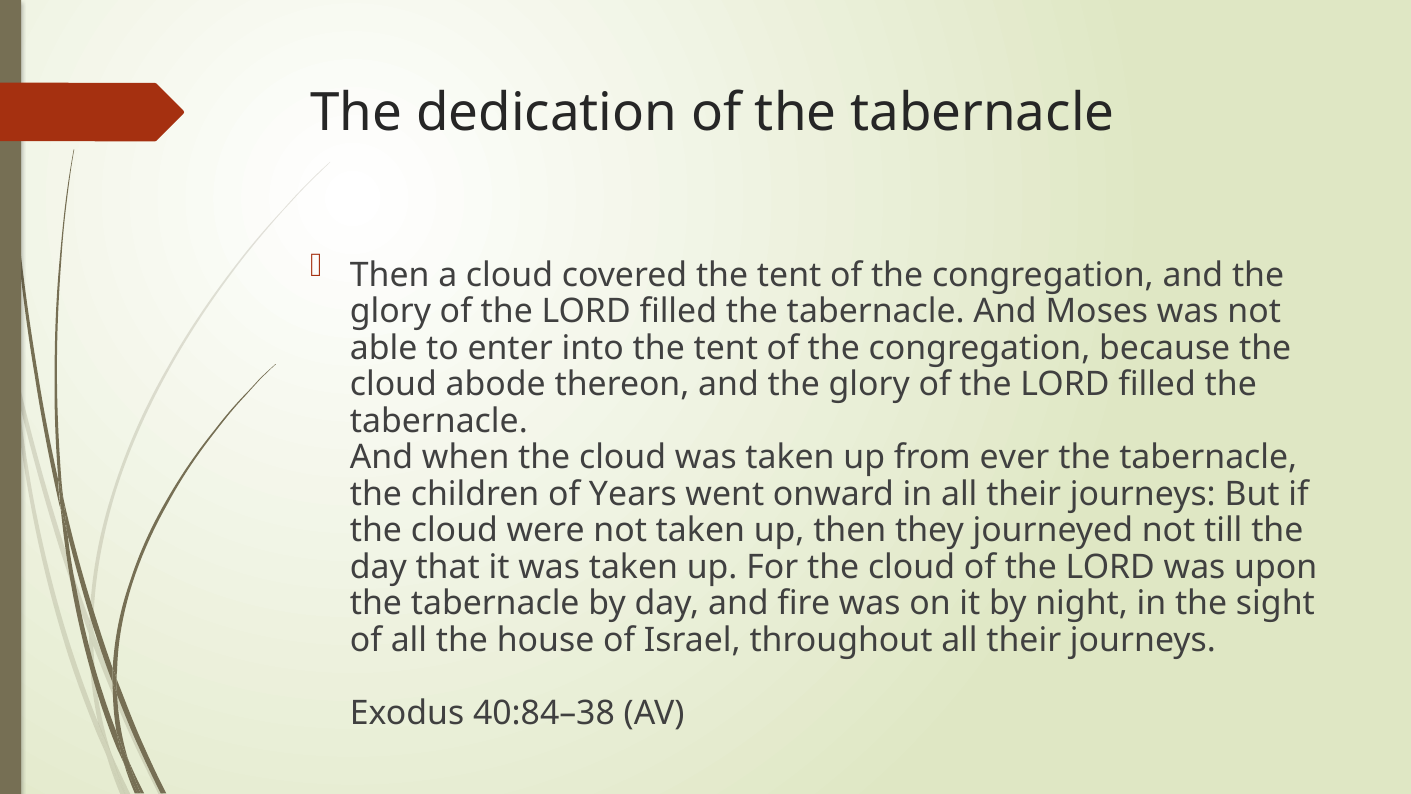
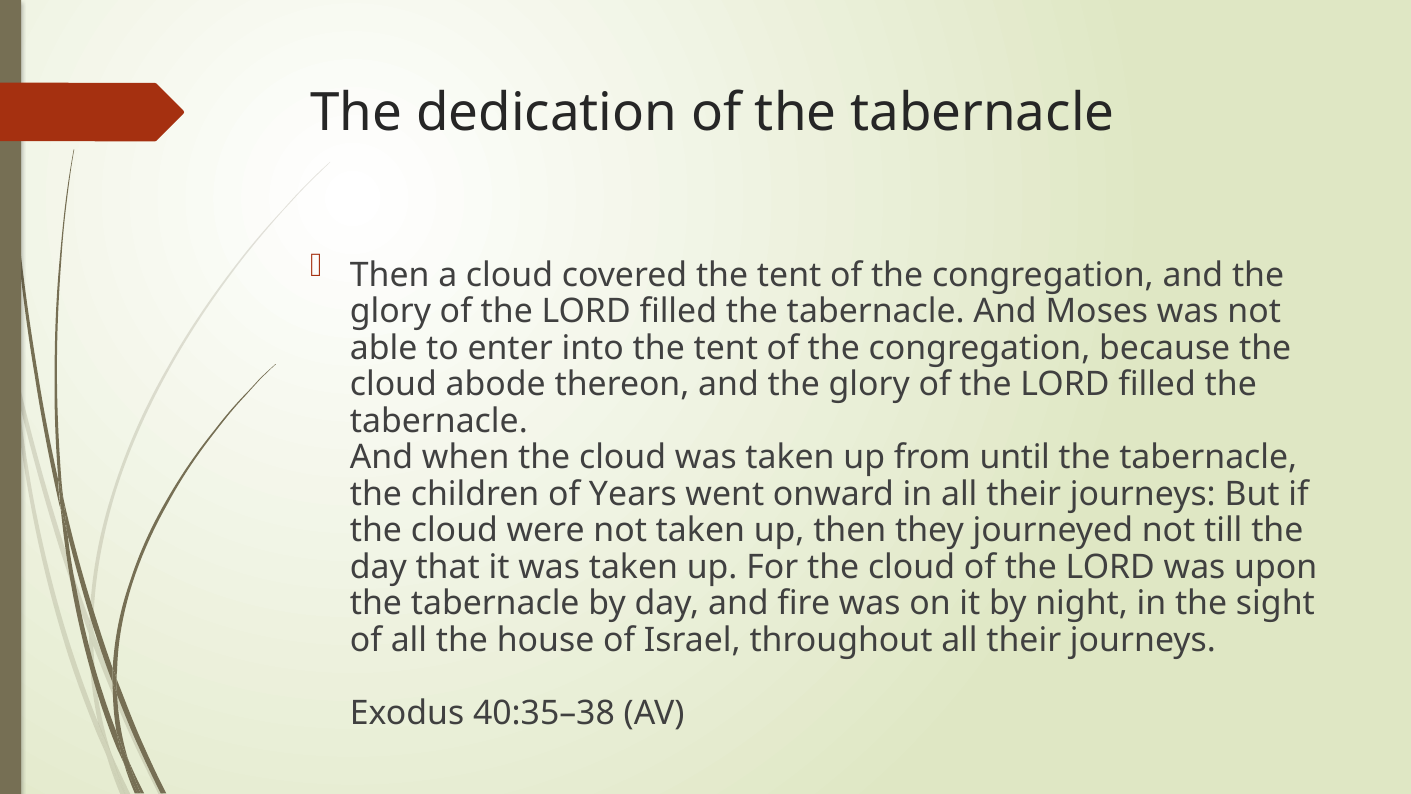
ever: ever -> until (1015, 457)
40:84–38: 40:84–38 -> 40:35–38 (544, 713)
